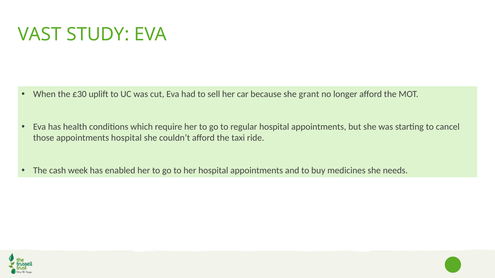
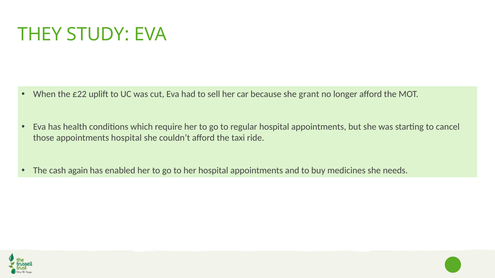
VAST: VAST -> THEY (40, 34)
£30: £30 -> £22 (80, 94)
week: week -> again (78, 171)
